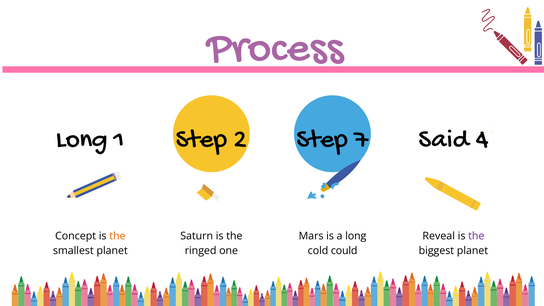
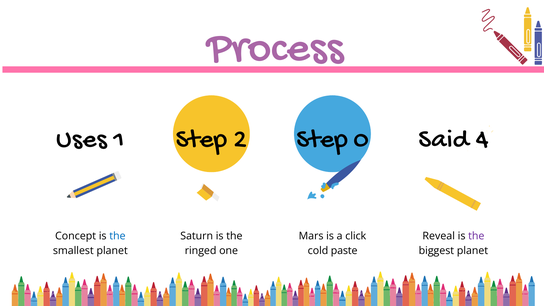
Long: Long -> Uses (82, 137)
7: 7 -> 0 (361, 137)
the colour: orange -> blue (117, 236)
a long: long -> click (356, 236)
could: could -> paste (344, 251)
